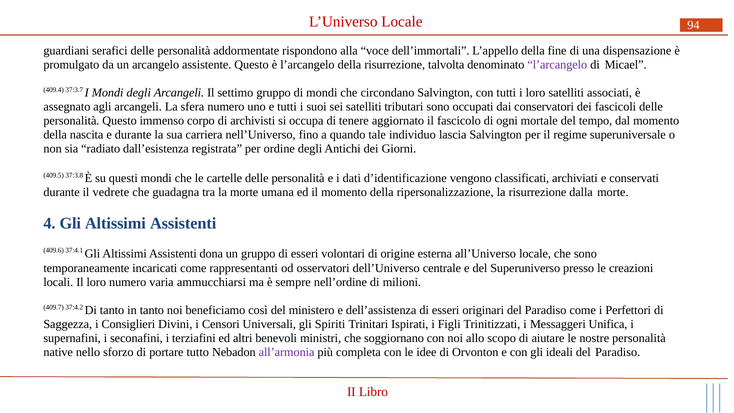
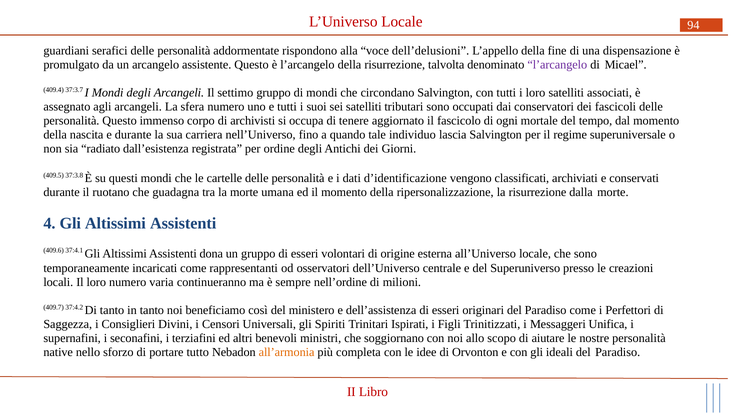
dell’immortali: dell’immortali -> dell’delusioni (431, 51)
vedrete: vedrete -> ruotano (111, 193)
ammucchiarsi: ammucchiarsi -> continueranno (212, 283)
all’armonia colour: purple -> orange (287, 353)
